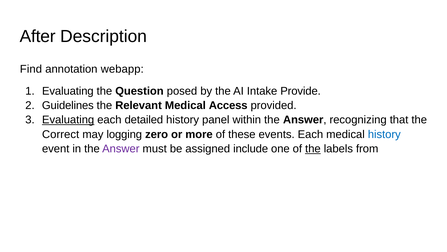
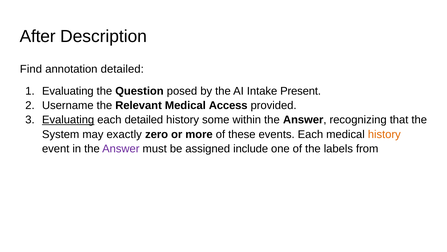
annotation webapp: webapp -> detailed (122, 69)
Provide: Provide -> Present (301, 91)
Guidelines: Guidelines -> Username (68, 105)
panel: panel -> some (216, 120)
Correct: Correct -> System (61, 134)
logging: logging -> exactly (124, 134)
history colour: blue -> orange (384, 134)
the underline: present -> none (313, 148)
